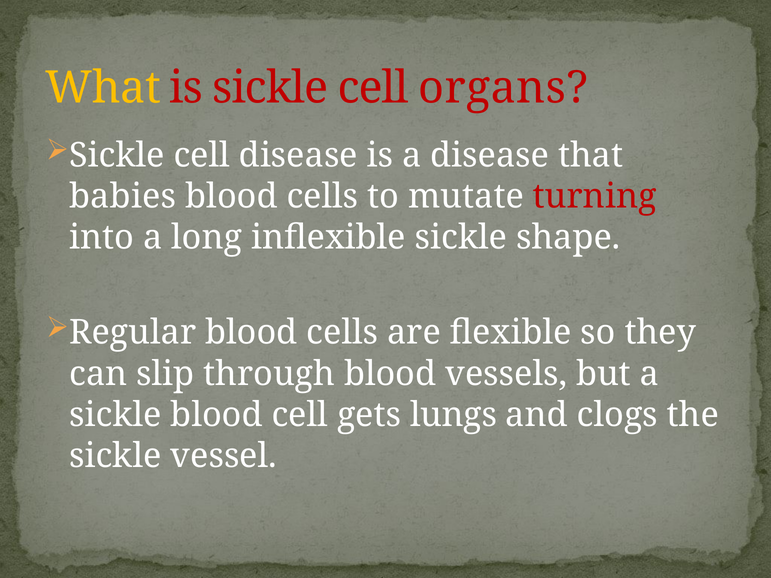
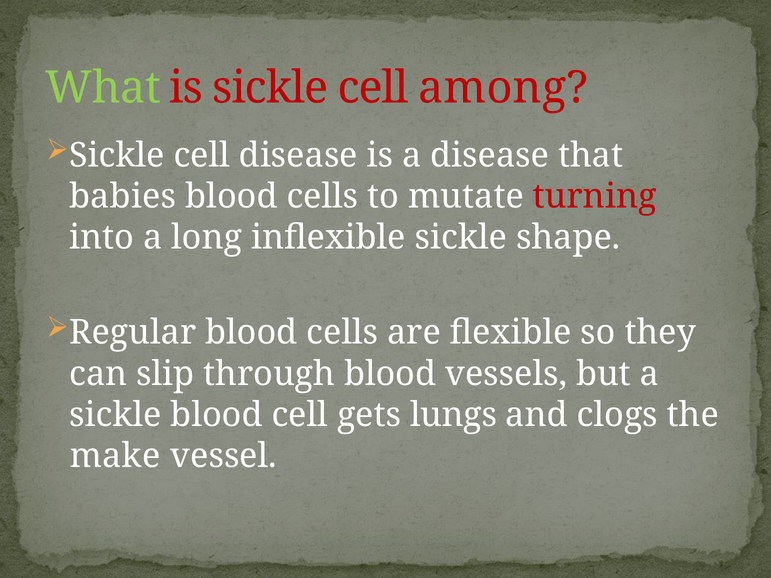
What colour: yellow -> light green (103, 88)
organs: organs -> among (503, 88)
sickle: sickle -> make (115, 456)
